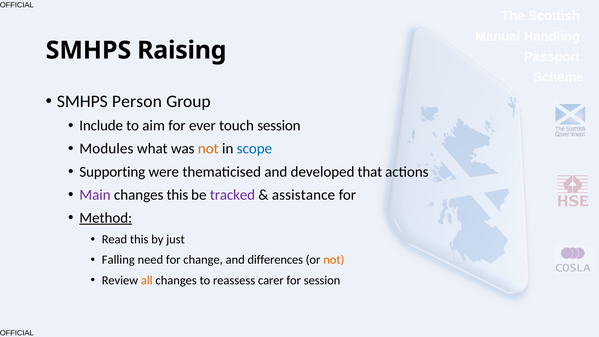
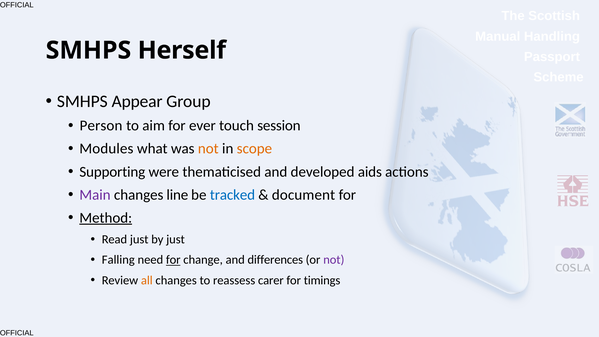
Raising: Raising -> Herself (182, 50)
Person: Person -> Appear (137, 101)
Include: Include -> Person (101, 126)
scope colour: blue -> orange (254, 149)
that: that -> aids (370, 172)
changes this: this -> line (177, 195)
tracked colour: purple -> blue (232, 195)
assistance: assistance -> document (304, 195)
Read this: this -> just (139, 239)
for underline: none -> present (173, 260)
not colour: orange -> purple (334, 260)
for session: session -> timings (322, 280)
